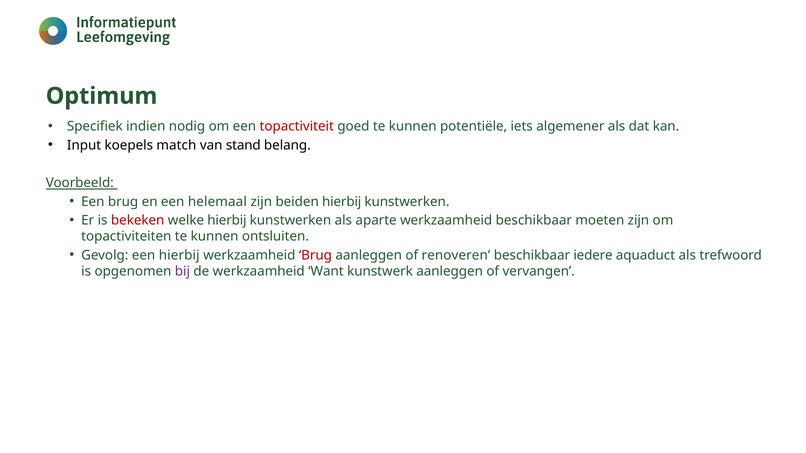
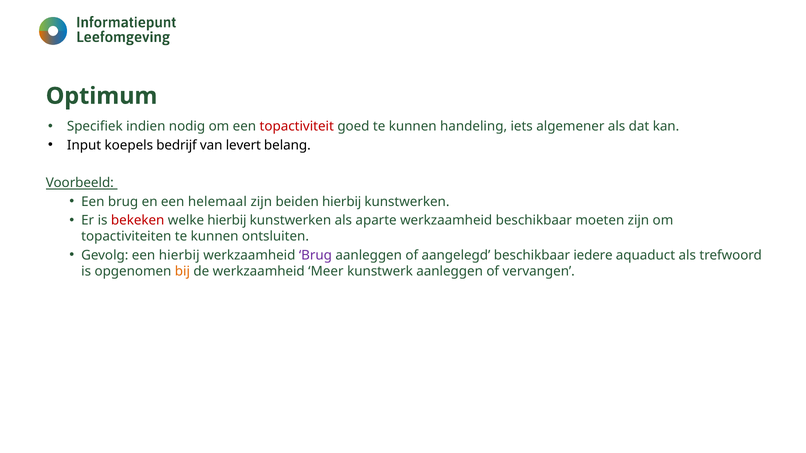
potentiële: potentiële -> handeling (474, 127)
match: match -> bedrijf (177, 145)
stand: stand -> levert (243, 145)
Brug colour: red -> purple (315, 256)
renoveren: renoveren -> aangelegd (456, 256)
bij colour: purple -> orange (182, 272)
Want: Want -> Meer (326, 272)
